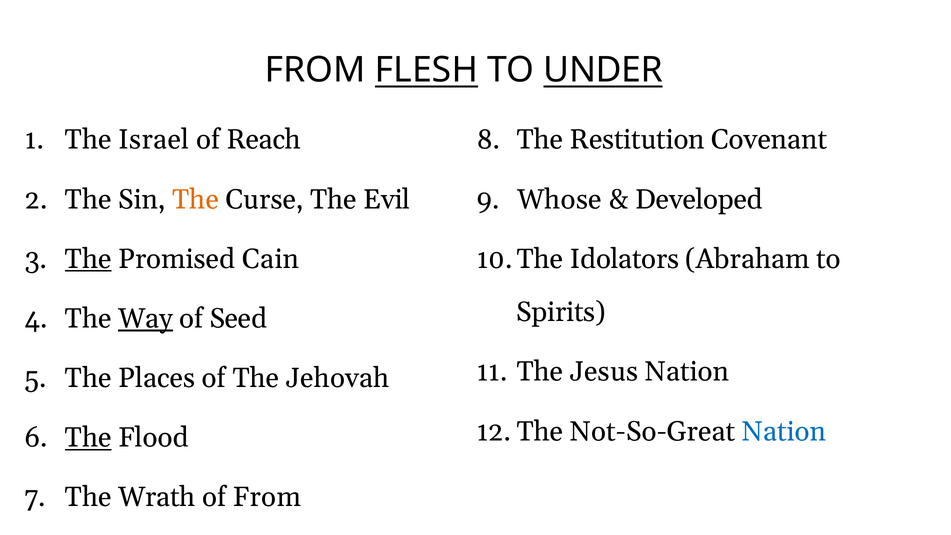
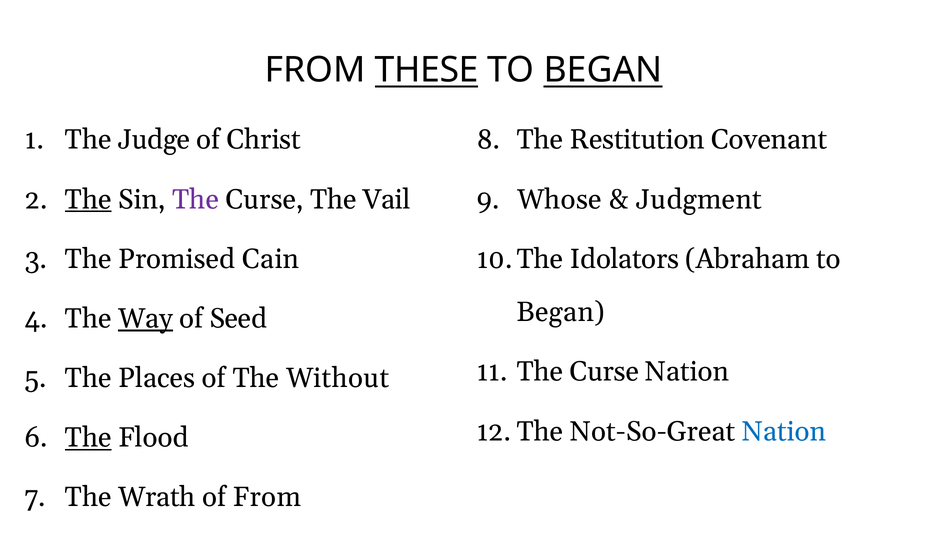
FLESH: FLESH -> THESE (427, 70)
UNDER: UNDER -> BEGAN (603, 70)
Israel: Israel -> Judge (154, 140)
Reach: Reach -> Christ (264, 140)
The underline: none -> present (88, 199)
The colour: orange -> purple (196, 199)
Evil: Evil -> Vail (387, 199)
Developed: Developed -> Judgment (699, 199)
The underline: present -> none (88, 259)
Spirits: Spirits -> Began (561, 312)
Jesus: Jesus -> Curse (604, 372)
Jehovah: Jehovah -> Without (338, 378)
